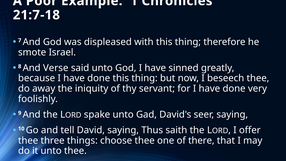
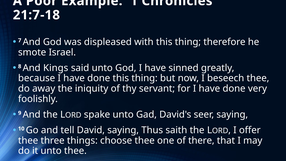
Verse: Verse -> Kings (56, 68)
